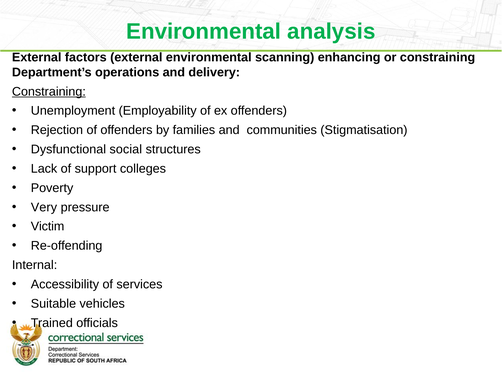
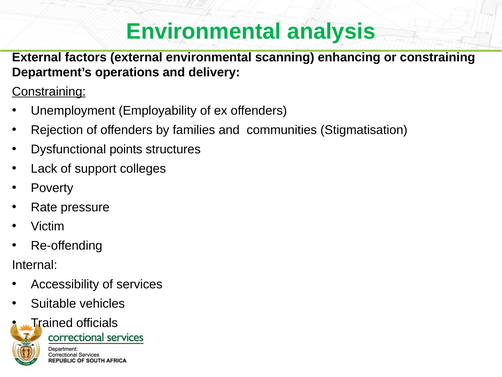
social: social -> points (126, 149)
Very: Very -> Rate (44, 207)
